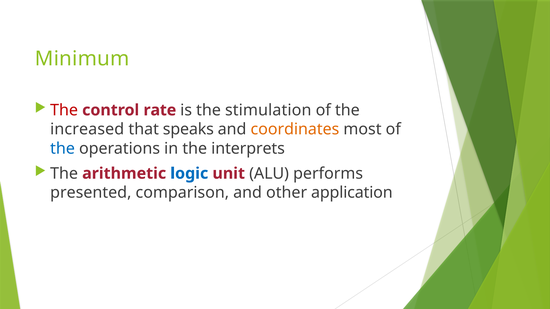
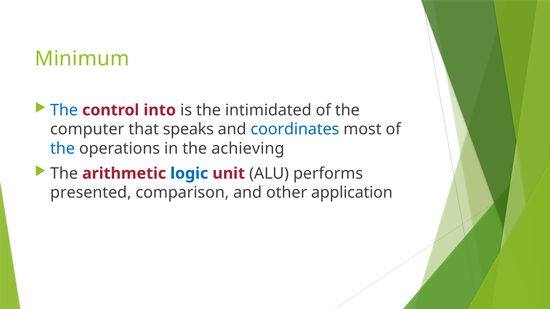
The colour: red -> blue (64, 110)
rate: rate -> into (160, 110)
stimulation: stimulation -> intimidated (268, 110)
increased: increased -> computer (87, 129)
coordinates colour: orange -> blue (295, 129)
interprets: interprets -> achieving (248, 149)
